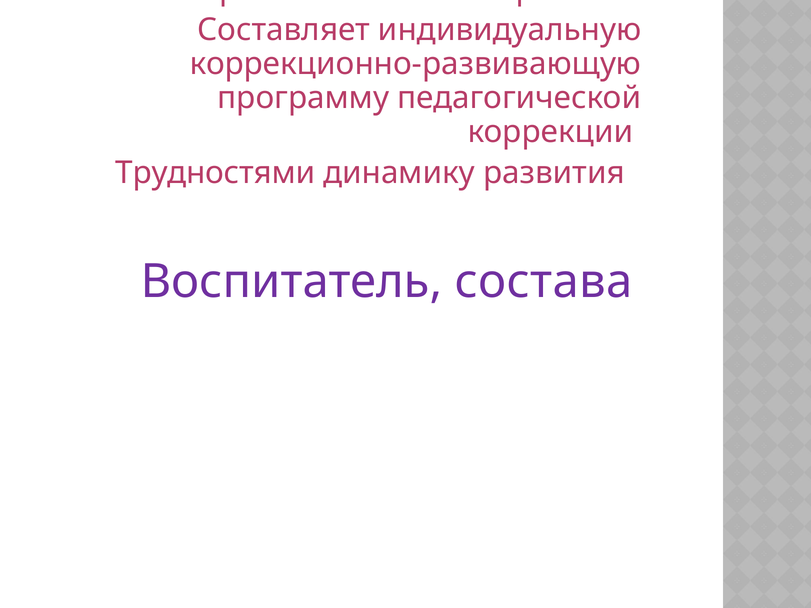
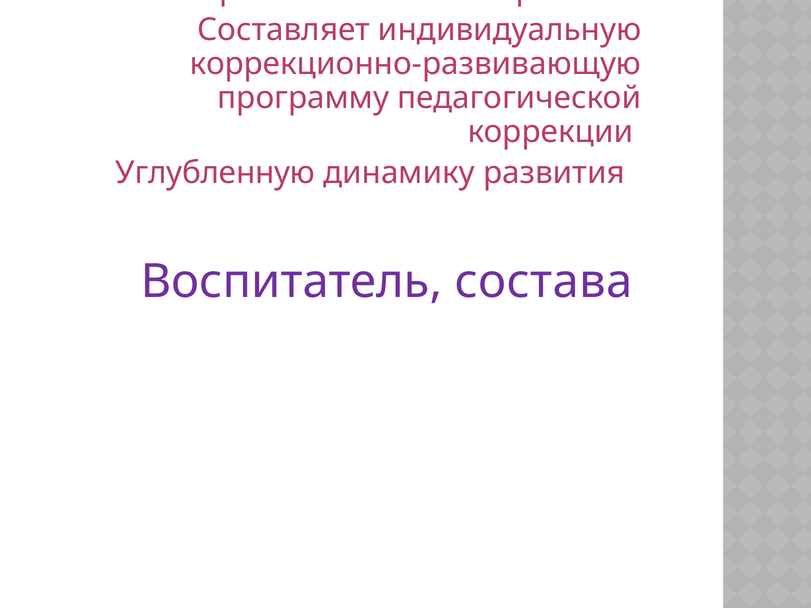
Трудностями: Трудностями -> Углубленную (215, 173)
